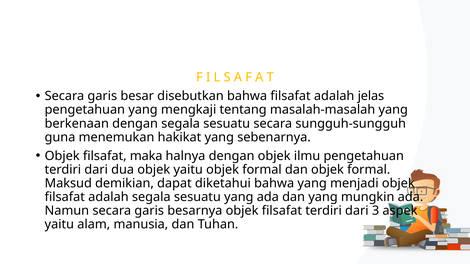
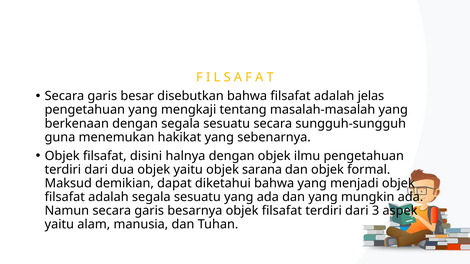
maka: maka -> disini (146, 156)
yaitu objek formal: formal -> sarana (262, 170)
